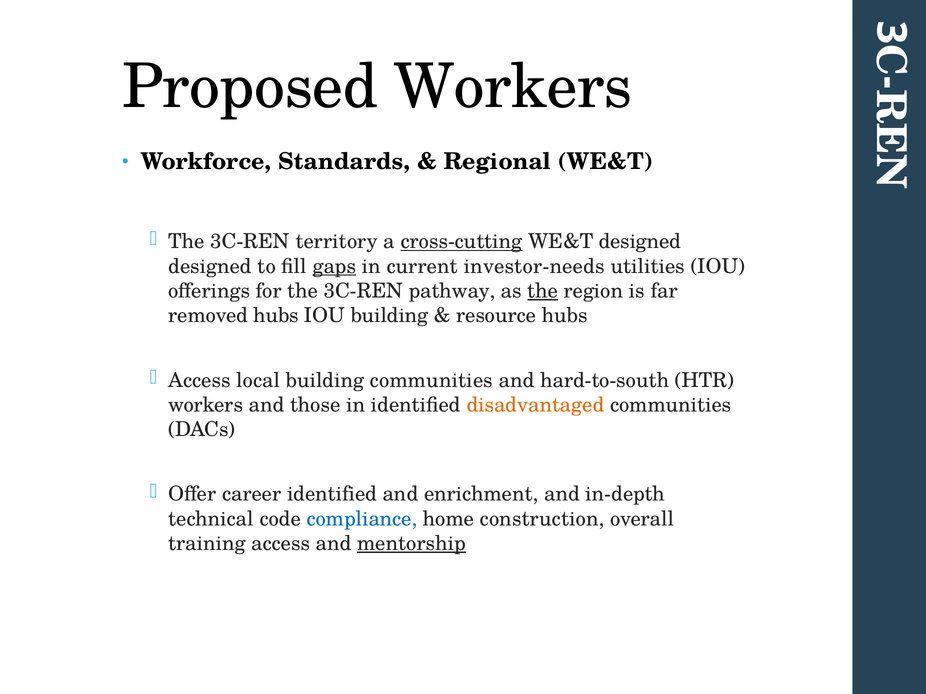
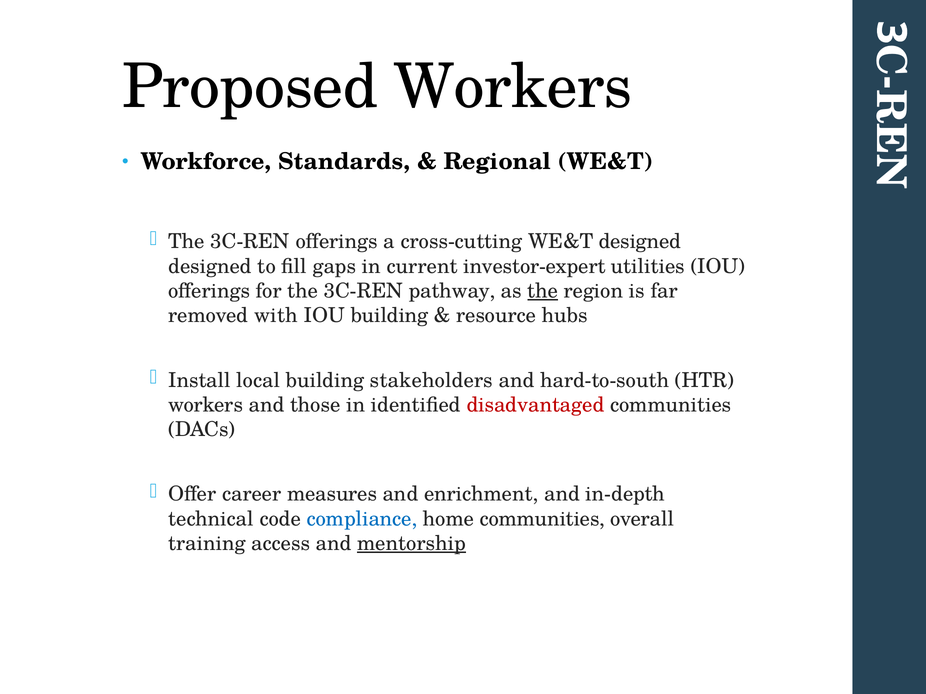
3C-REN territory: territory -> offerings (337, 242)
cross-cutting underline: present -> none (462, 242)
gaps underline: present -> none (334, 266)
investor-needs: investor-needs -> investor-expert (534, 266)
removed hubs: hubs -> with (276, 316)
Access: Access -> Install (199, 380)
building communities: communities -> stakeholders (431, 380)
disadvantaged colour: orange -> red (535, 405)
career identified: identified -> measures (332, 495)
home construction: construction -> communities (542, 519)
